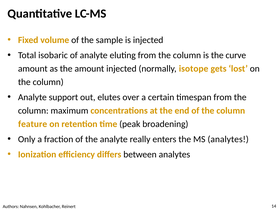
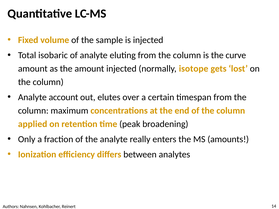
support: support -> account (63, 97)
feature: feature -> applied (33, 124)
MS analytes: analytes -> amounts (228, 139)
